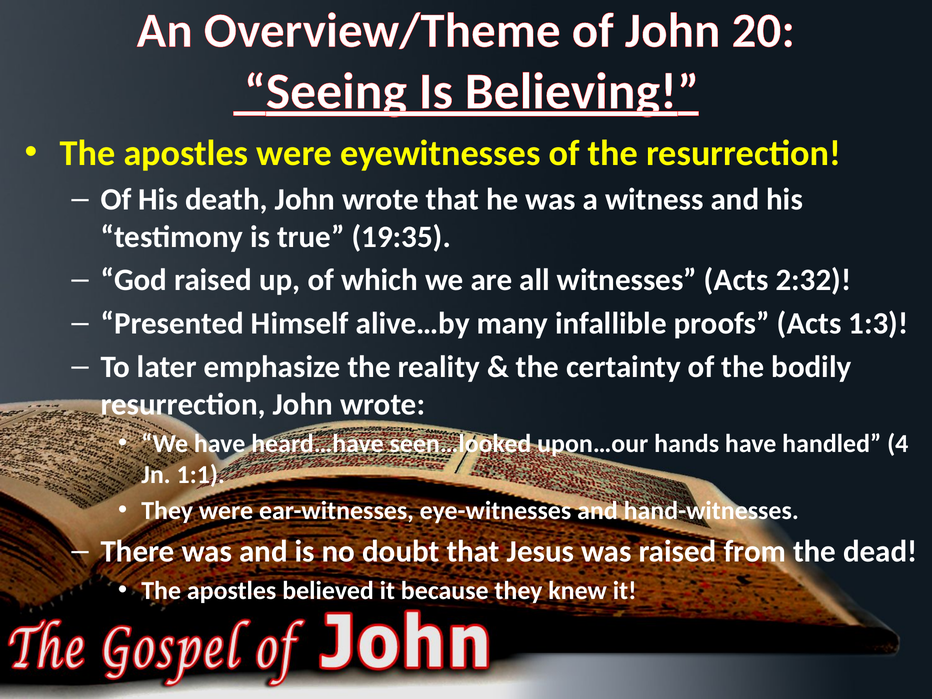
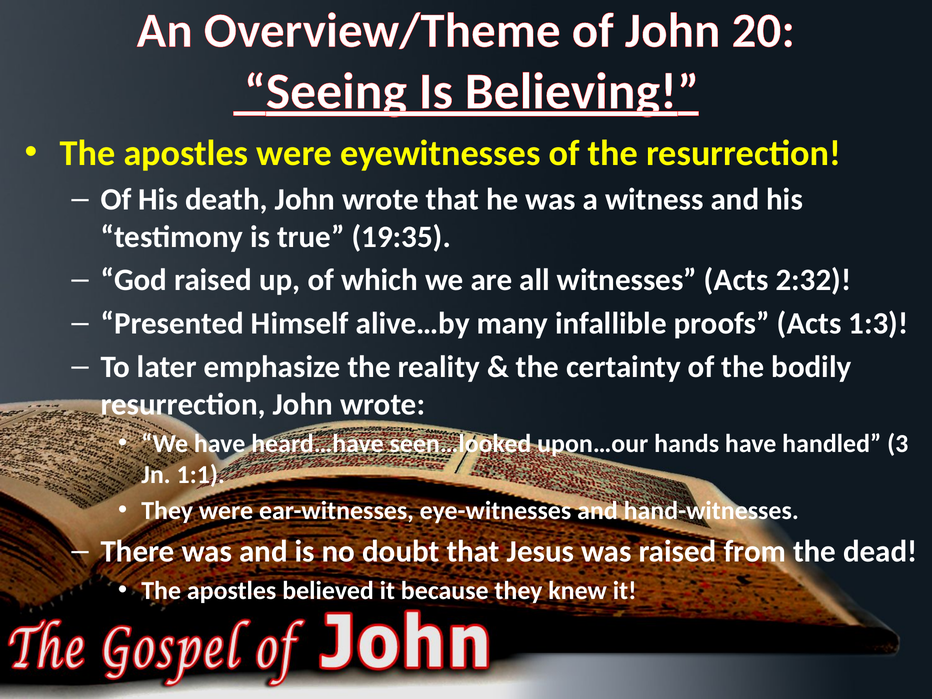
4: 4 -> 3 (898, 443)
